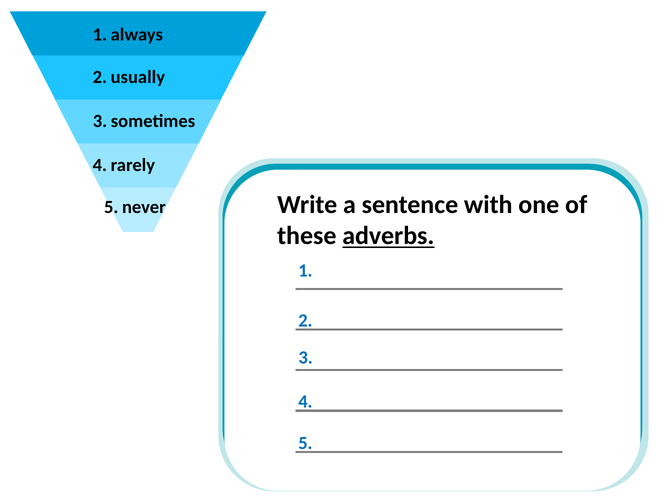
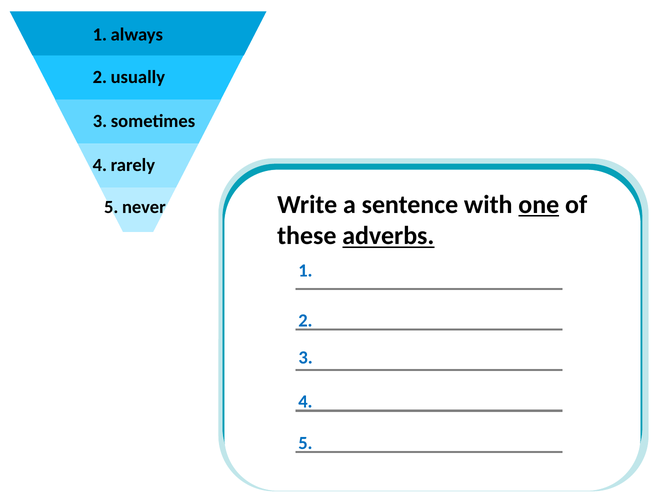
one underline: none -> present (539, 205)
